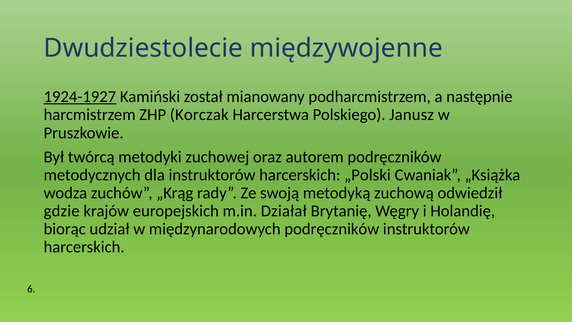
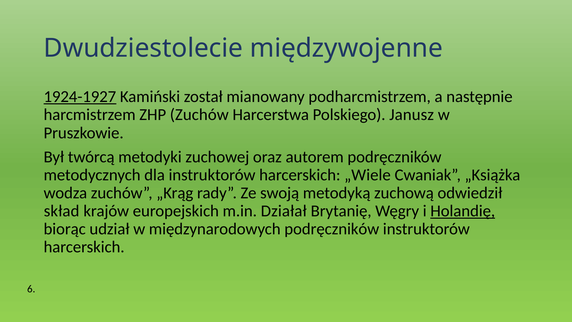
ZHP Korczak: Korczak -> Zuchów (199, 115)
„Polski: „Polski -> „Wiele (368, 175)
gdzie: gdzie -> skład (62, 211)
Holandię underline: none -> present (463, 211)
